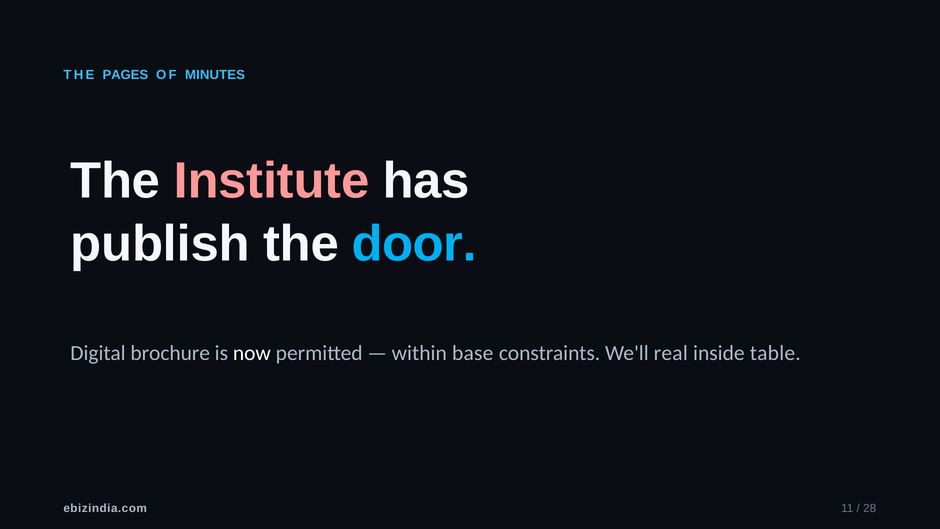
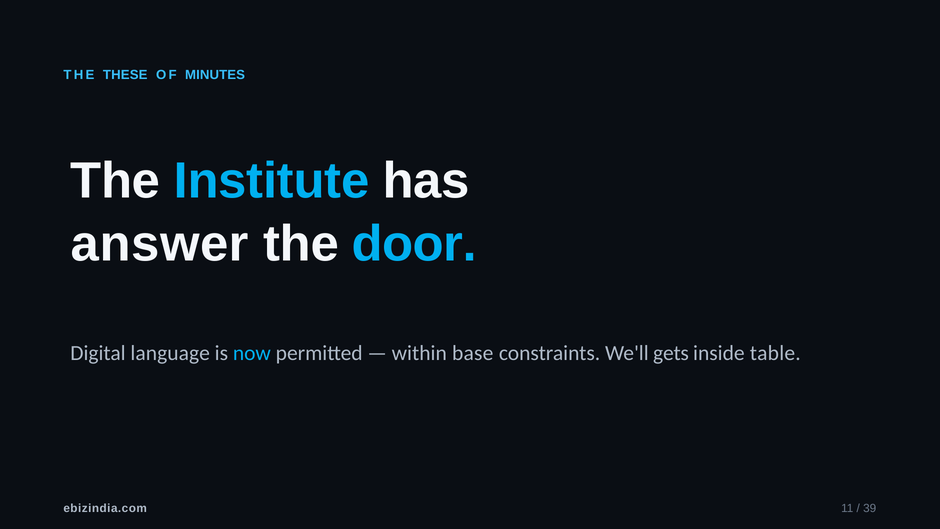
PAGES: PAGES -> THESE (125, 75)
Institute colour: pink -> light blue (272, 181)
publish: publish -> answer (160, 244)
brochure: brochure -> language (170, 353)
now colour: white -> light blue (252, 353)
real: real -> gets (671, 353)
28: 28 -> 39 (870, 508)
